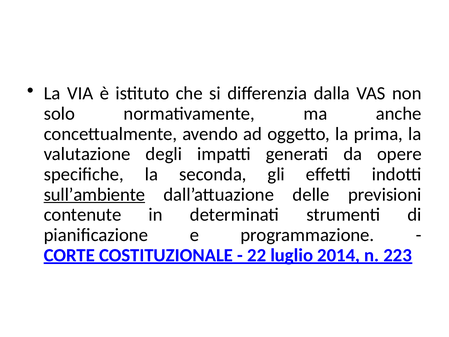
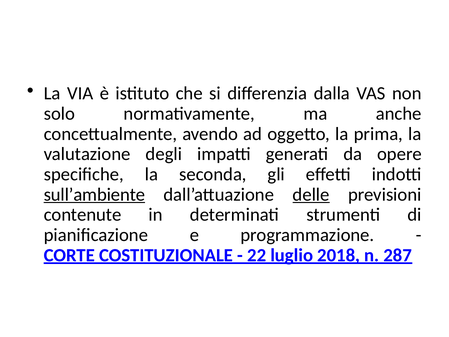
delle underline: none -> present (311, 194)
2014: 2014 -> 2018 (339, 255)
223: 223 -> 287 (398, 255)
